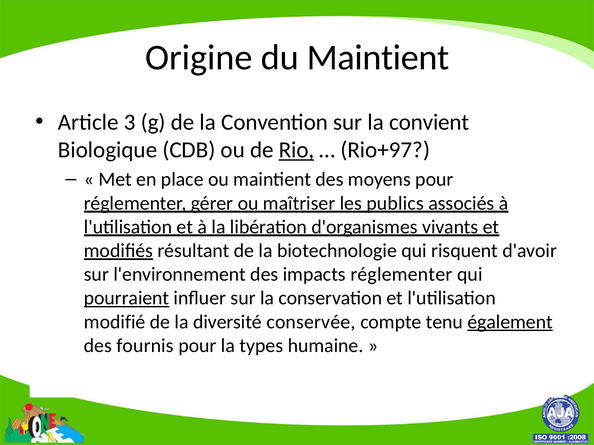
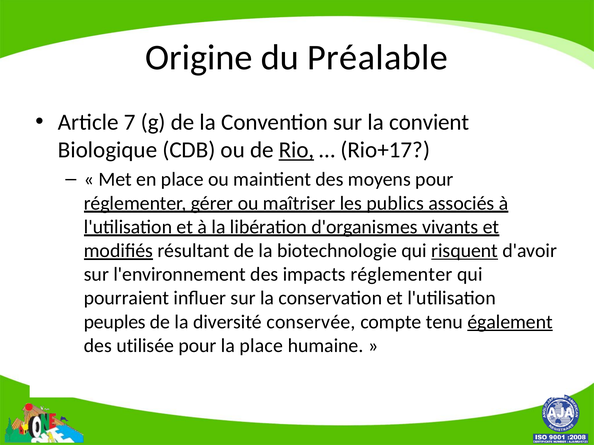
du Maintient: Maintient -> Préalable (378, 58)
3: 3 -> 7 (130, 122)
Rio+97: Rio+97 -> Rio+17 (385, 150)
risquent underline: none -> present (465, 251)
pourraient underline: present -> none (127, 298)
modifié: modifié -> peuples (115, 322)
fournis: fournis -> utilisée (145, 346)
la types: types -> place (261, 346)
